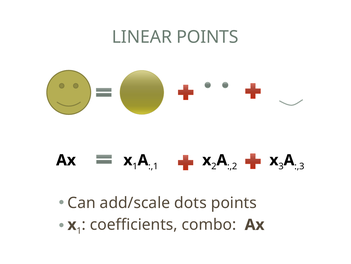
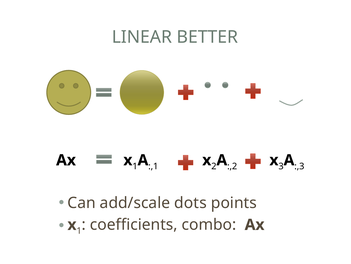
LINEAR POINTS: POINTS -> BETTER (207, 37)
